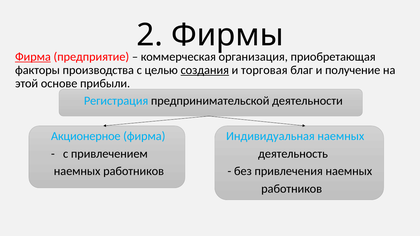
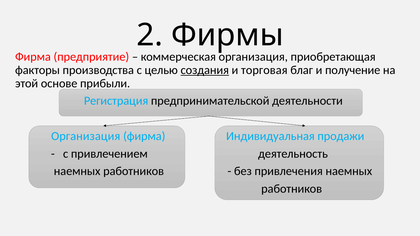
Фирма underline: present -> none (33, 57)
Акционерное: Акционерное -> Организация (86, 136)
Индивидуальная наемных: наемных -> продажи (341, 136)
